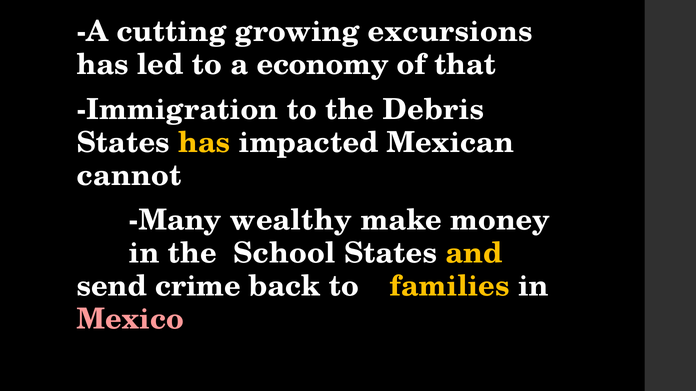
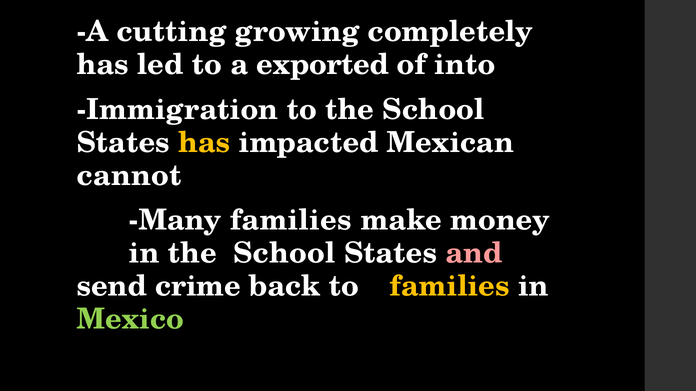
excursions: excursions -> completely (451, 32)
economy: economy -> exported (323, 65)
that: that -> into (465, 65)
to the Debris: Debris -> School (434, 110)
Many wealthy: wealthy -> families (291, 220)
and colour: yellow -> pink (474, 253)
Mexico colour: pink -> light green (130, 320)
